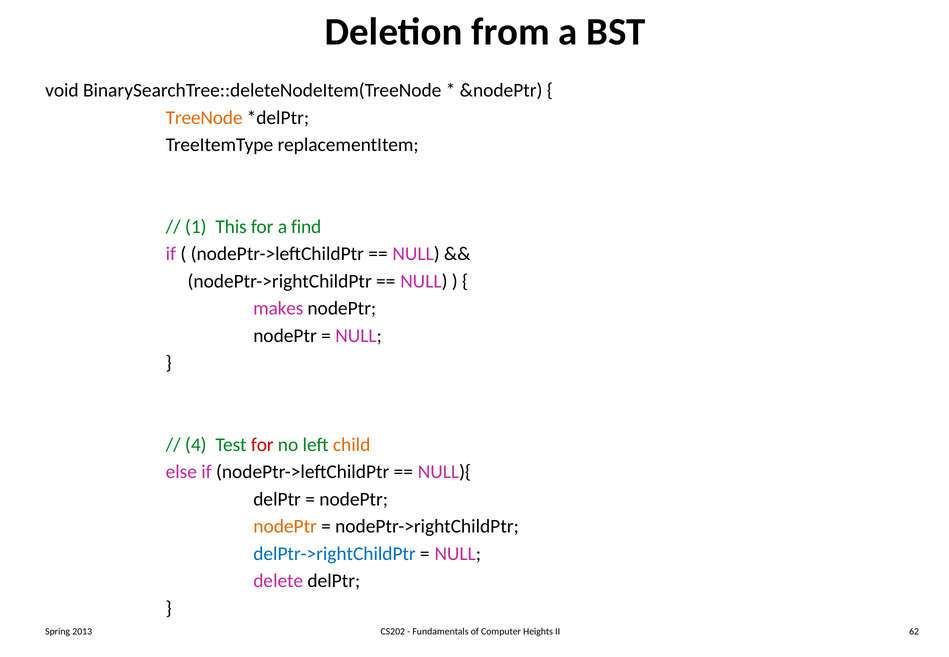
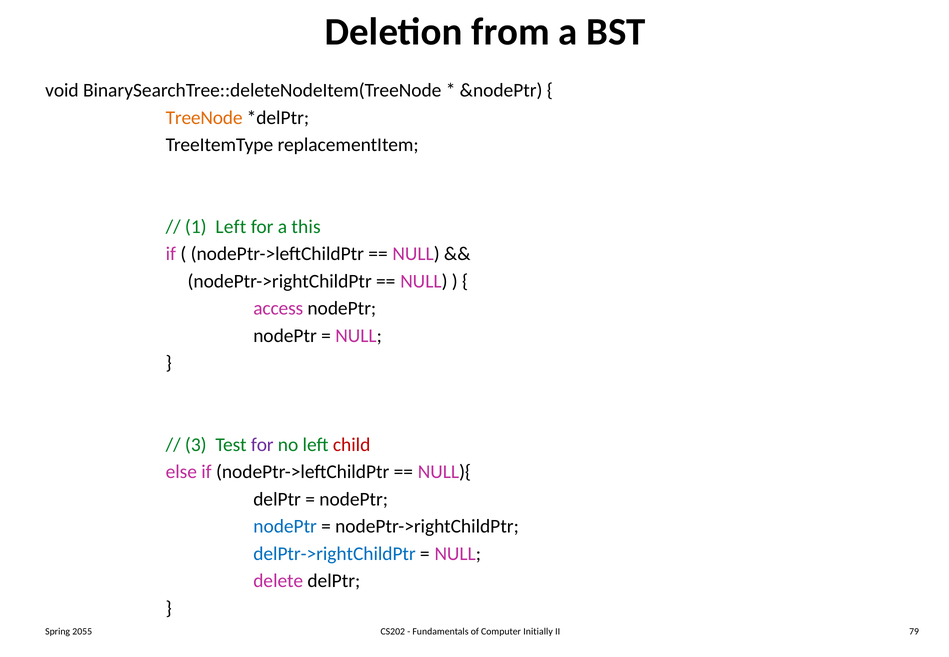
1 This: This -> Left (231, 227)
find: find -> this (306, 227)
makes: makes -> access (278, 308)
4: 4 -> 3 (196, 445)
for colour: red -> purple (262, 445)
child colour: orange -> red (352, 445)
nodePtr colour: orange -> blue (285, 526)
2013: 2013 -> 2055 (82, 631)
Heights: Heights -> Initially (538, 631)
62: 62 -> 79 (914, 631)
